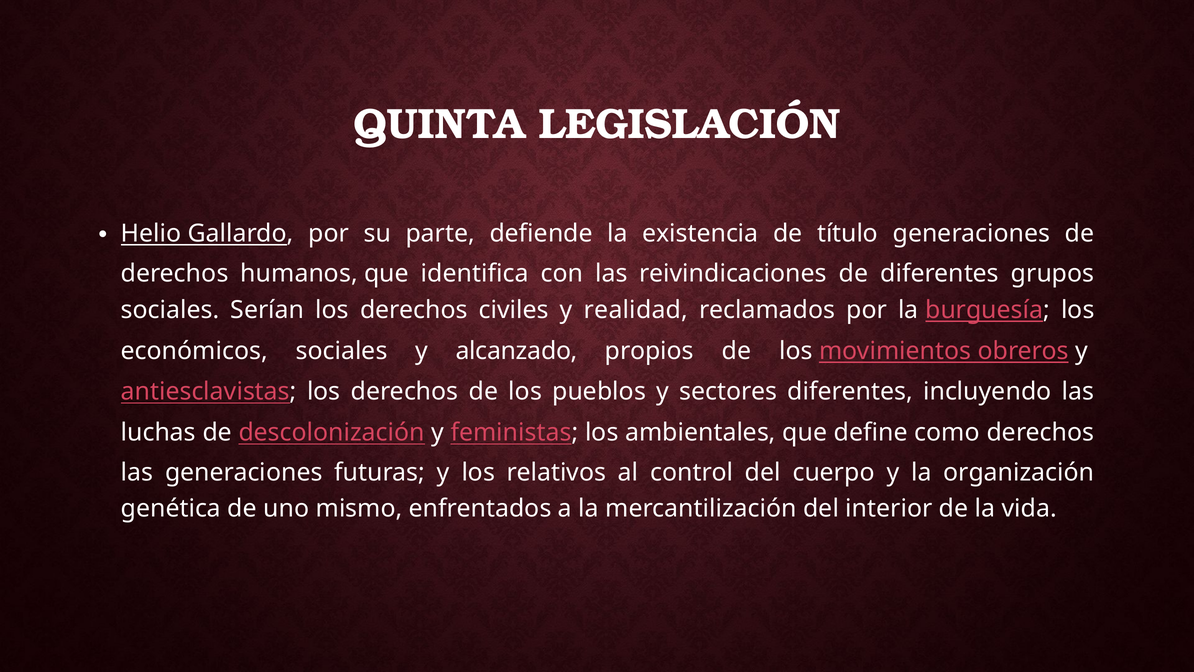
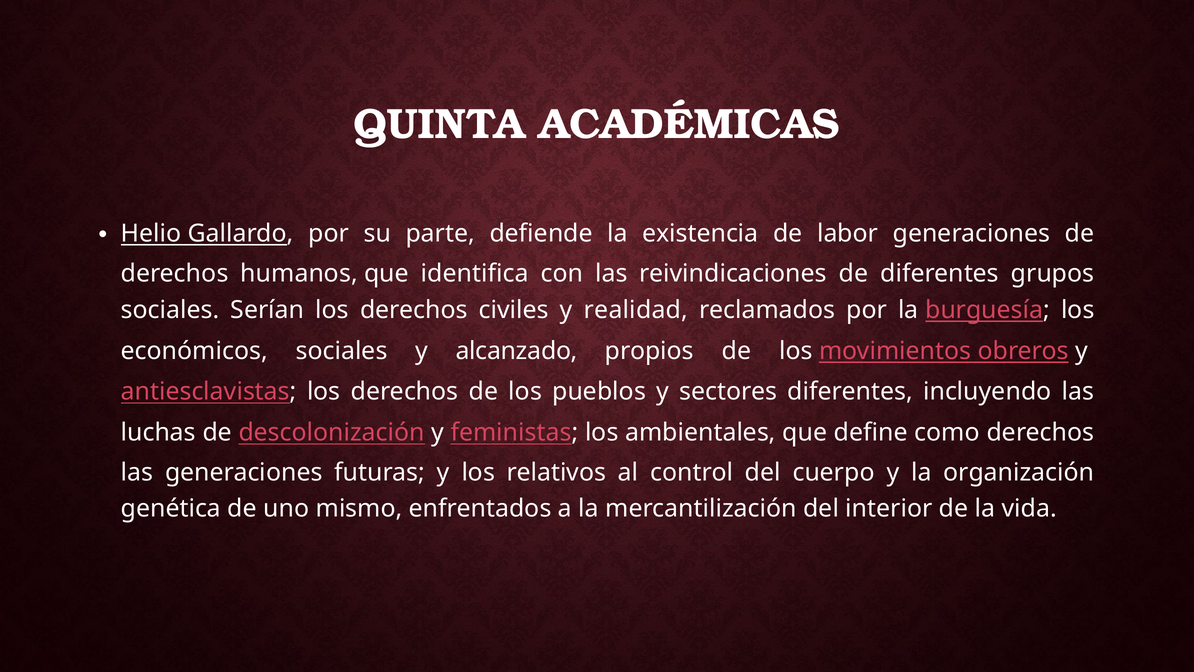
LEGISLACIÓN: LEGISLACIÓN -> ACADÉMICAS (689, 124)
título: título -> labor (848, 233)
